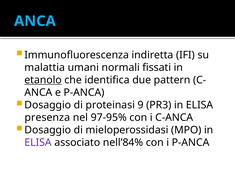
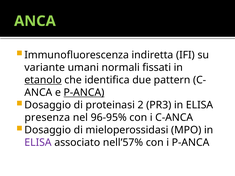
ANCA colour: light blue -> light green (35, 21)
malattia: malattia -> variante (45, 68)
P-ANCA underline: none -> present (84, 93)
9: 9 -> 2 (141, 105)
97-95%: 97-95% -> 96-95% (109, 118)
nell’84%: nell’84% -> nell’57% (123, 143)
